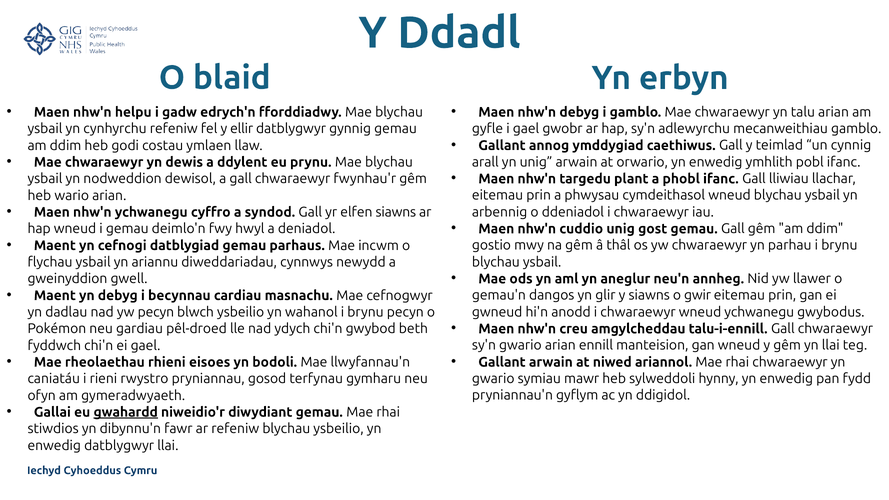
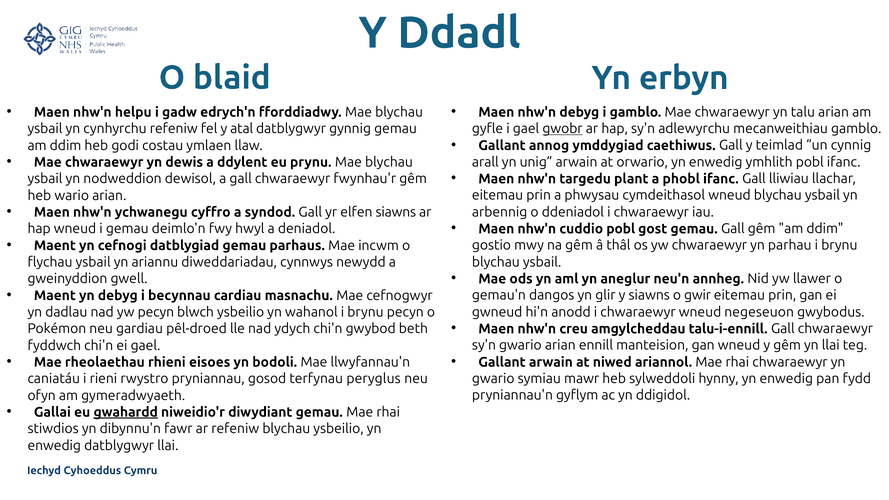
ellir: ellir -> atal (242, 129)
gwobr underline: none -> present (563, 129)
cuddio unig: unig -> pobl (621, 229)
wneud ychwanegu: ychwanegu -> negeseuon (759, 312)
gymharu: gymharu -> peryglus (374, 379)
